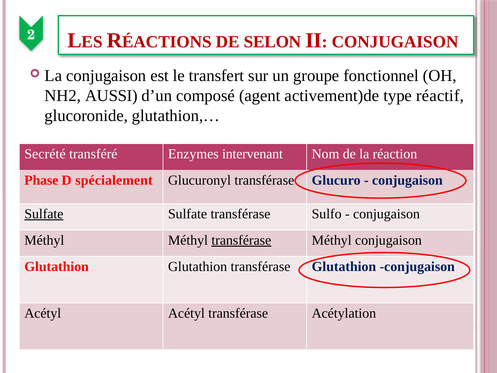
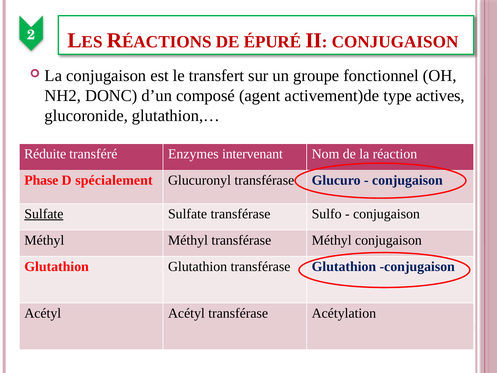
SELON: SELON -> ÉPURÉ (273, 42)
AUSSI: AUSSI -> DONC (111, 96)
réactif: réactif -> actives (440, 96)
Secrété: Secrété -> Réduite (45, 154)
transférase underline: present -> none (241, 240)
